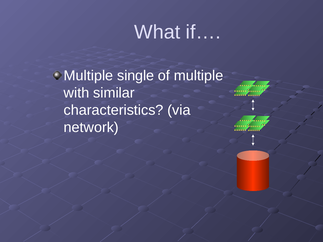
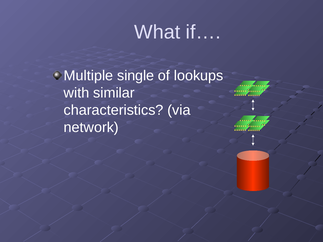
of multiple: multiple -> lookups (199, 76)
